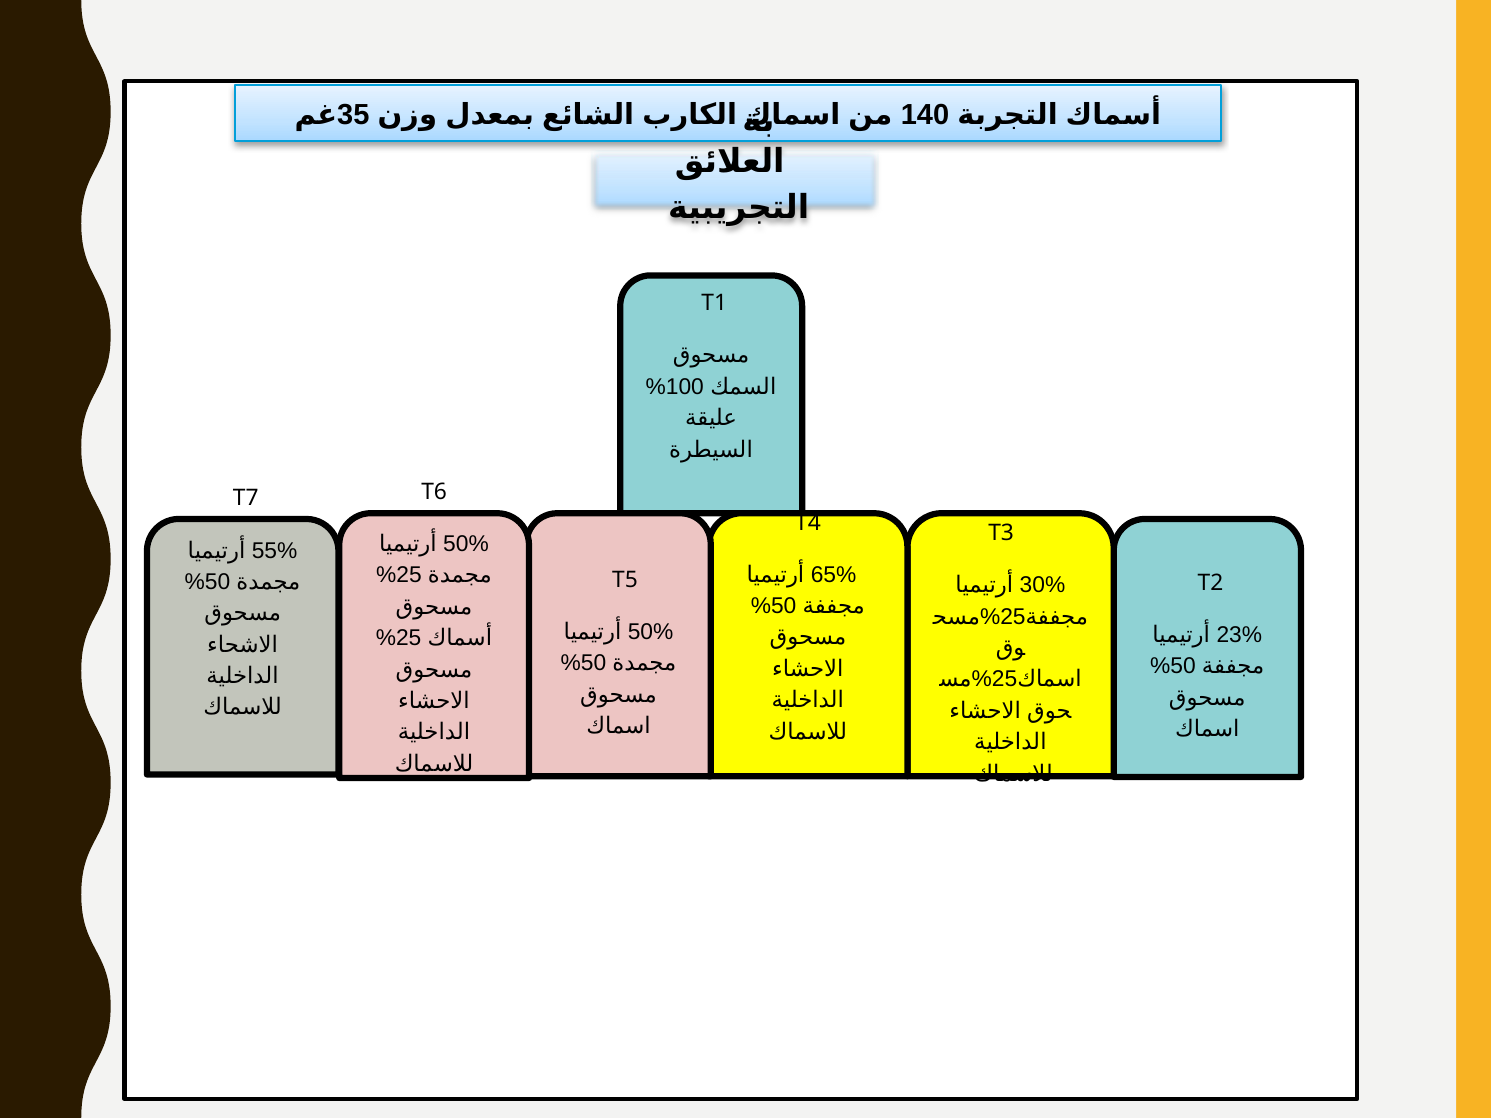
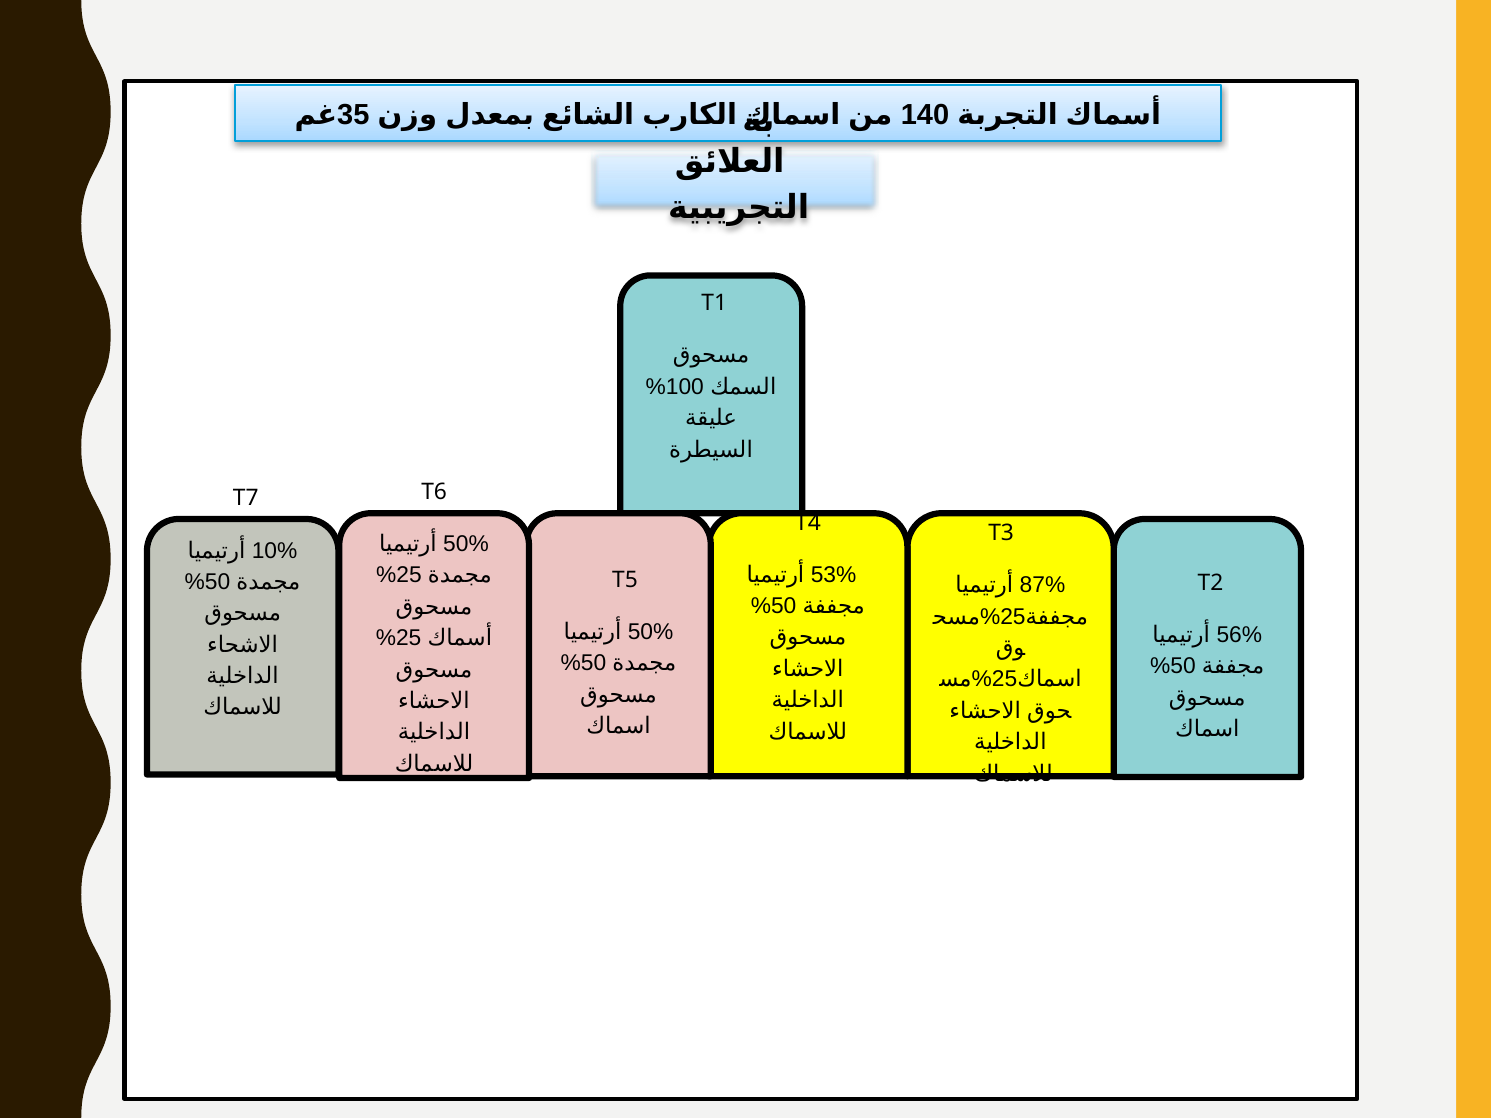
55%: 55% -> 10% (275, 551)
65%: 65% -> 53% (834, 575)
30%: 30% -> 87% (1042, 585)
23%: 23% -> 56% (1239, 635)
